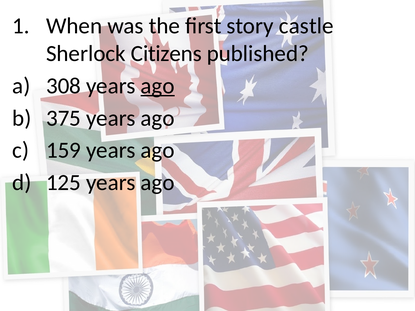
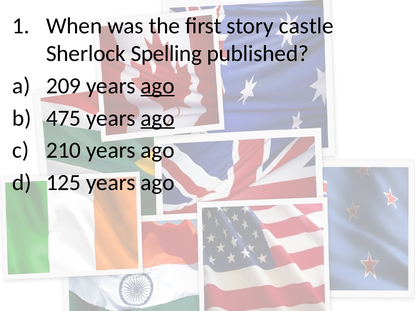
Citizens: Citizens -> Spelling (166, 54)
308: 308 -> 209 (64, 86)
375: 375 -> 475 (64, 118)
ago underline: none -> present (158, 118)
159: 159 -> 210 (64, 150)
